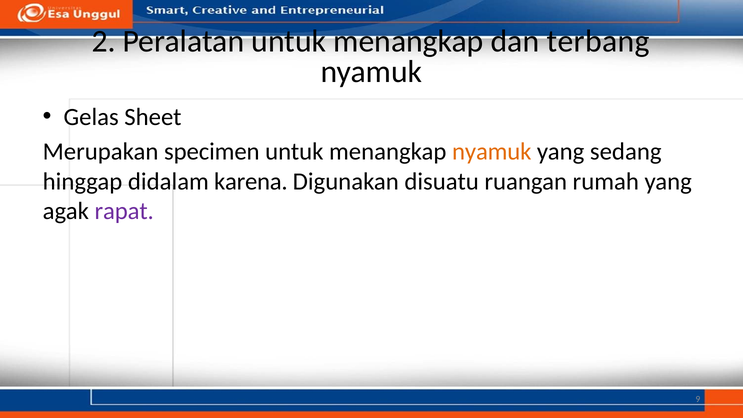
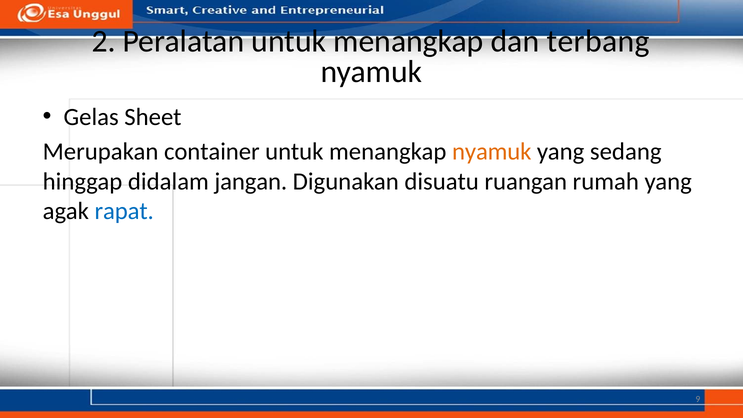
specimen: specimen -> container (212, 152)
karena: karena -> jangan (251, 181)
rapat colour: purple -> blue (124, 211)
